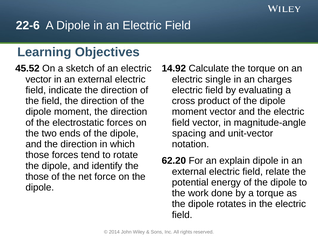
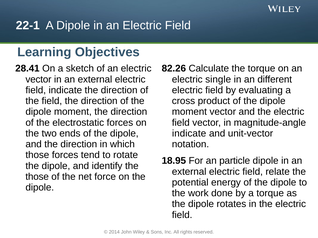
22-6: 22-6 -> 22-1 (28, 25)
45.52: 45.52 -> 28.41 (27, 69)
14.92: 14.92 -> 82.26 (174, 69)
charges: charges -> different (275, 79)
spacing: spacing -> indicate (189, 134)
62.20: 62.20 -> 18.95 (174, 161)
explain: explain -> particle (235, 161)
